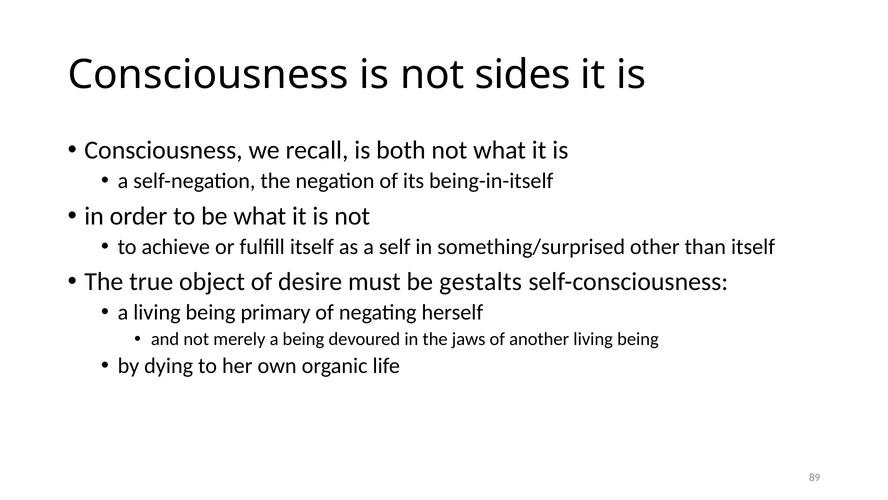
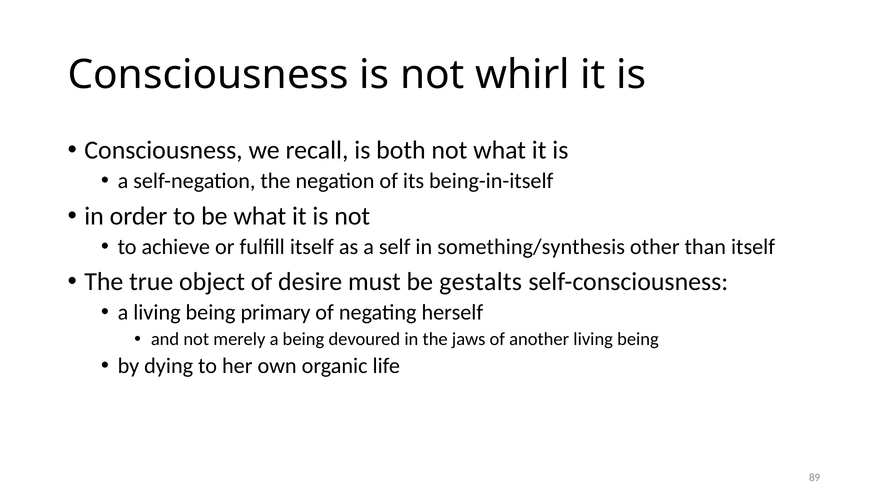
sides: sides -> whirl (522, 75)
something/surprised: something/surprised -> something/synthesis (531, 246)
